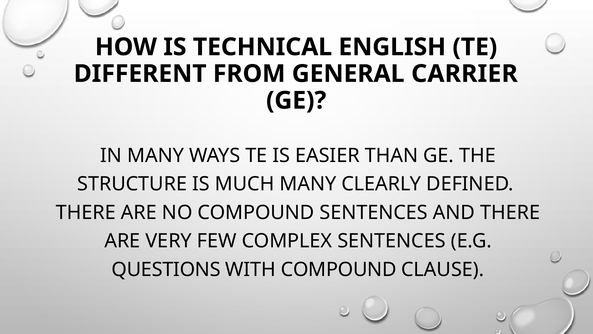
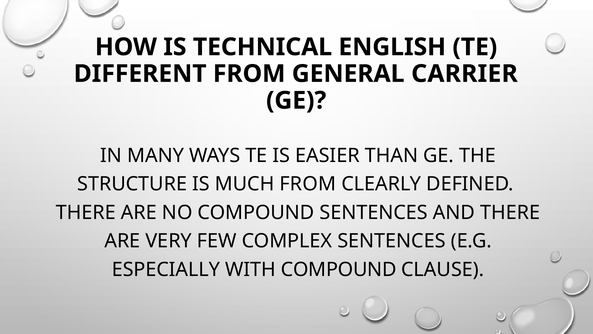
MUCH MANY: MANY -> FROM (308, 184)
QUESTIONS: QUESTIONS -> ESPECIALLY (166, 269)
